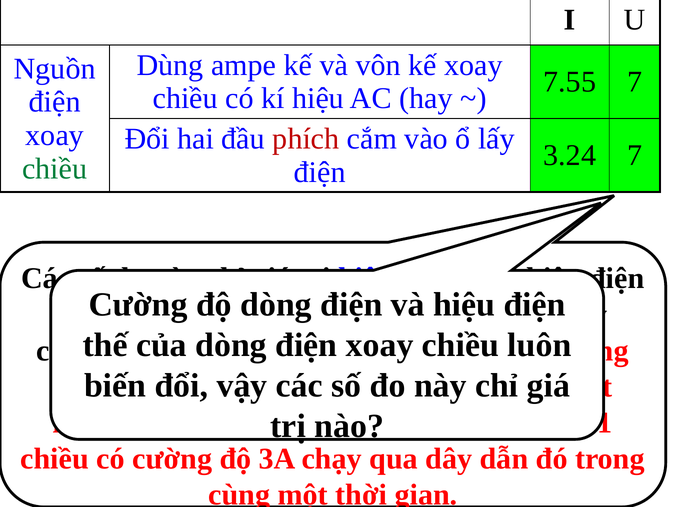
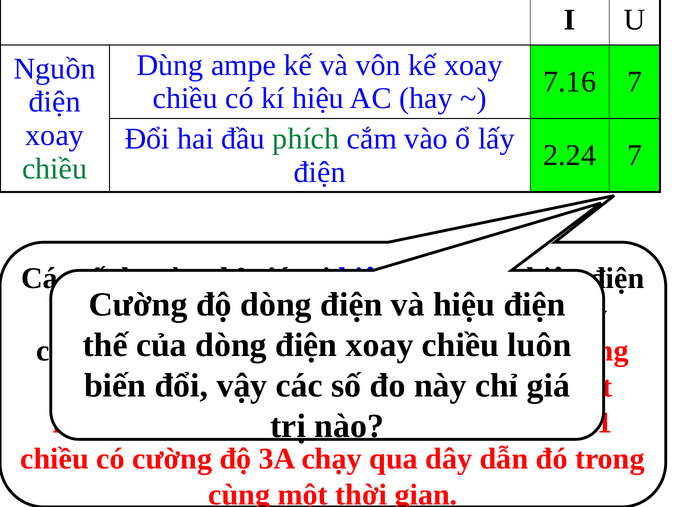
7.55: 7.55 -> 7.16 (570, 82)
phích colour: red -> green (306, 139)
3.24: 3.24 -> 2.24 (570, 156)
